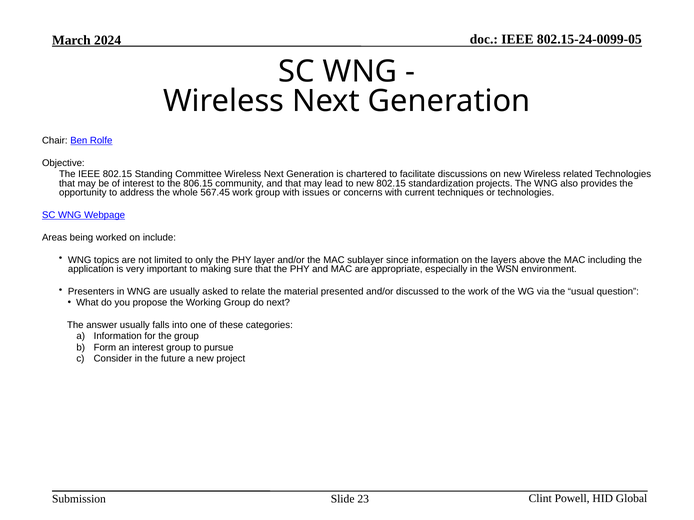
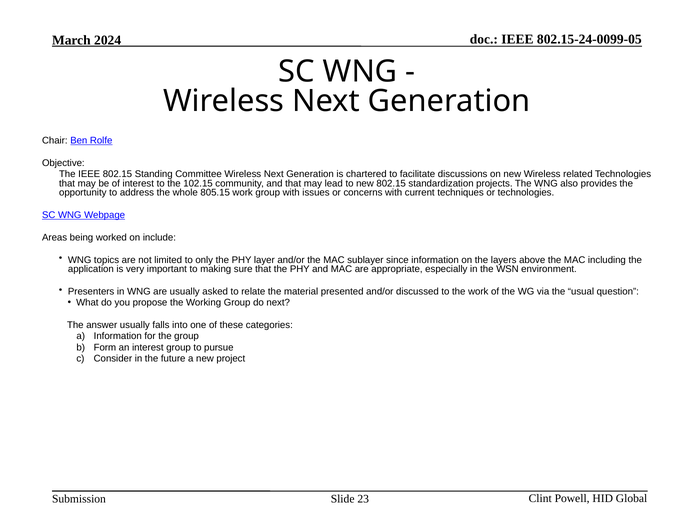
806.15: 806.15 -> 102.15 (198, 184)
567.45: 567.45 -> 805.15 (215, 193)
